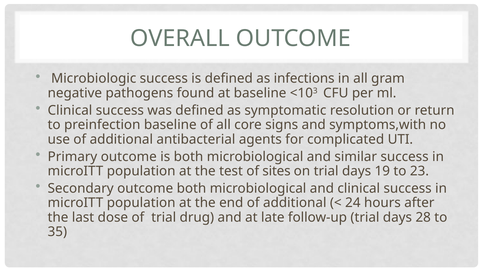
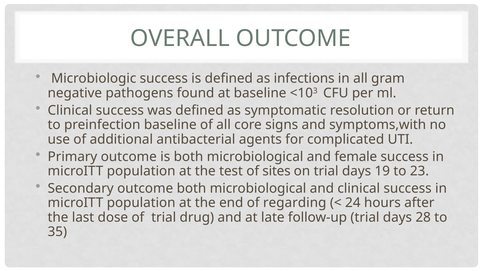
similar: similar -> female (356, 157)
end of additional: additional -> regarding (295, 203)
